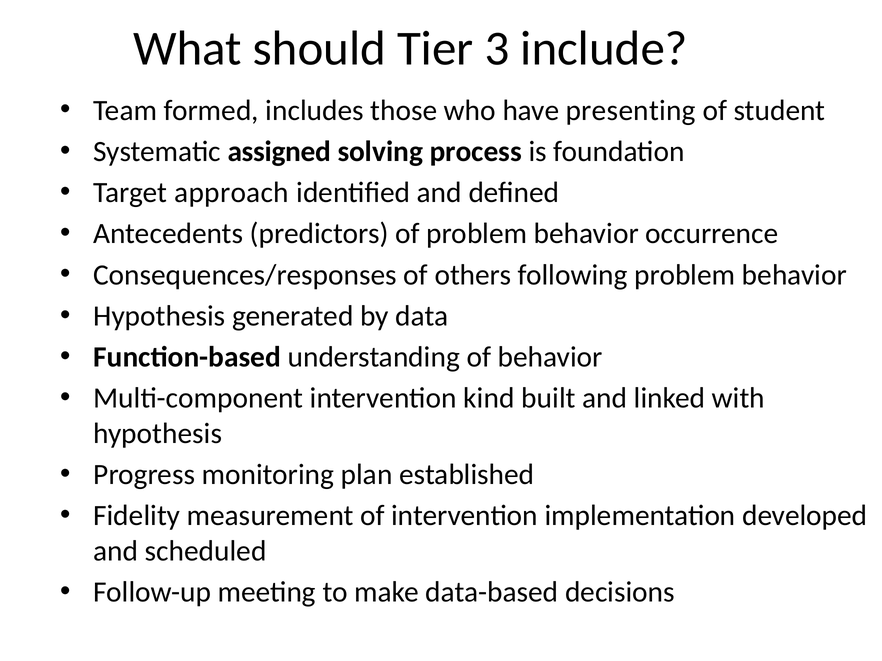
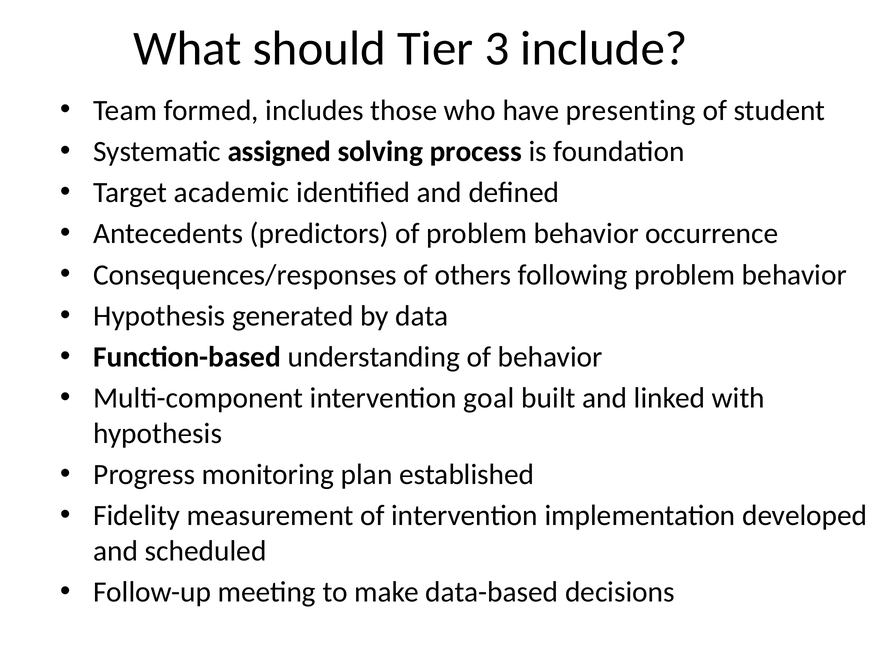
approach: approach -> academic (232, 193)
kind: kind -> goal (489, 399)
